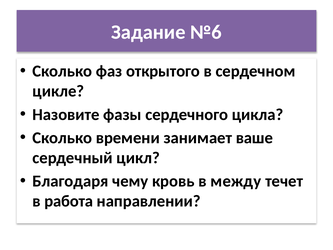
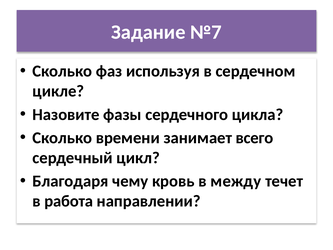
№6: №6 -> №7 (206, 32)
открытого: открытого -> используя (163, 71)
ваше: ваше -> всего (254, 138)
